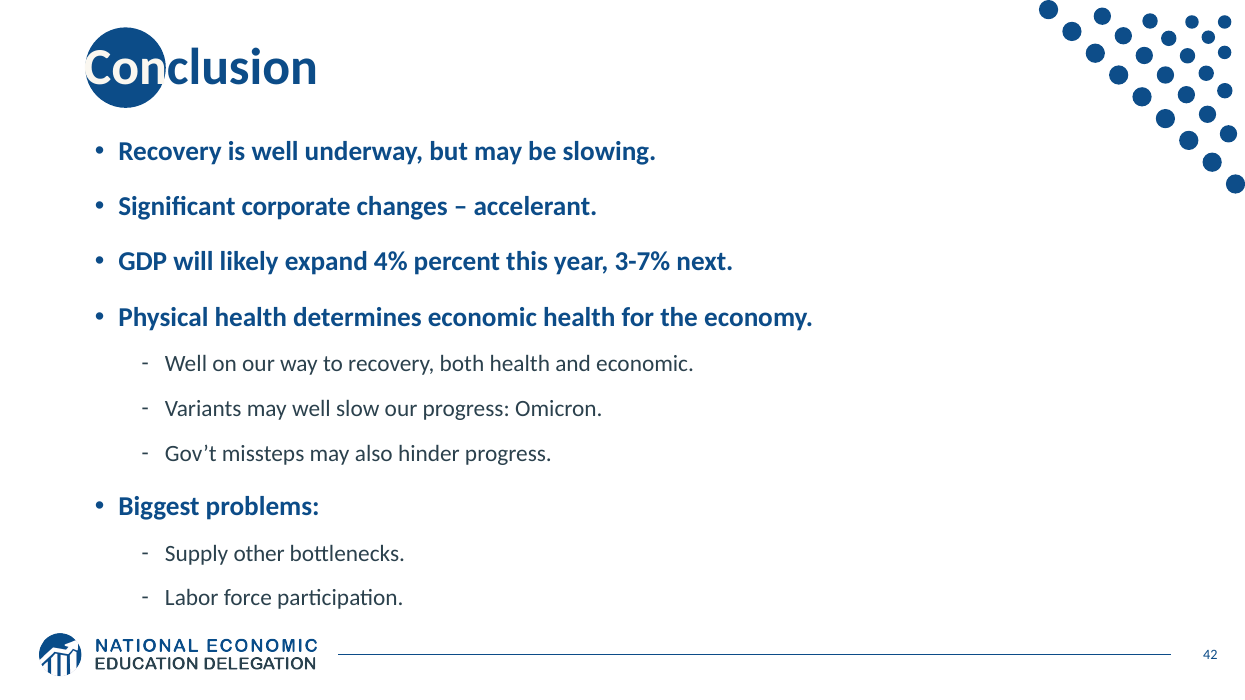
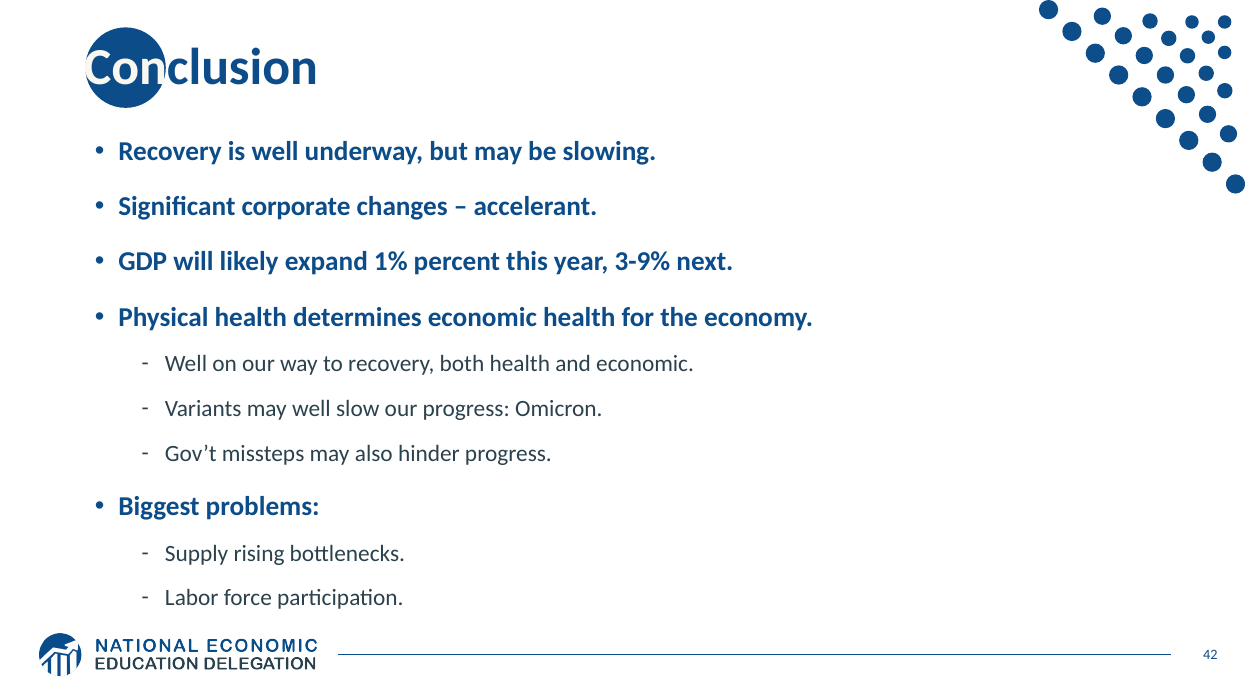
4%: 4% -> 1% (391, 262)
3-7%: 3-7% -> 3-9% (642, 262)
other: other -> rising (259, 554)
